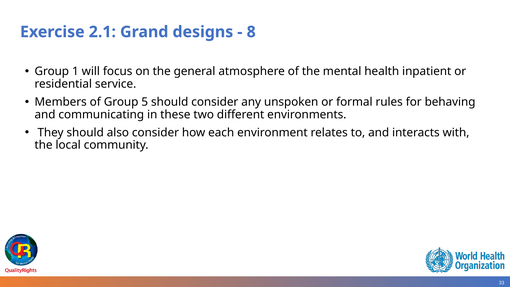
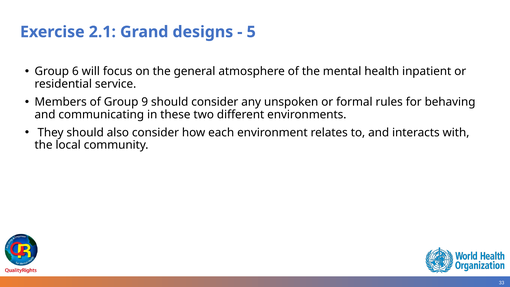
8: 8 -> 5 (251, 32)
1: 1 -> 6 (75, 71)
5: 5 -> 9 (145, 102)
